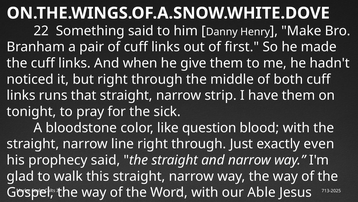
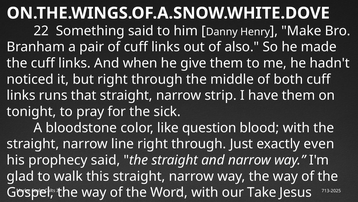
first: first -> also (242, 47)
Able: Able -> Take (262, 192)
